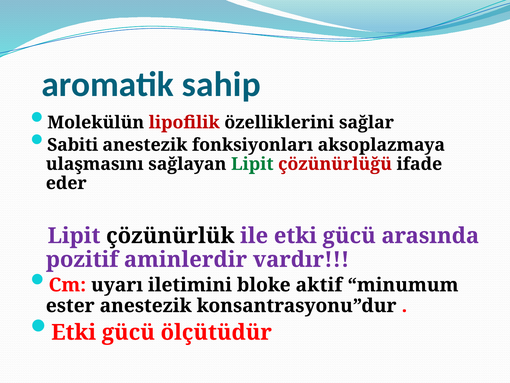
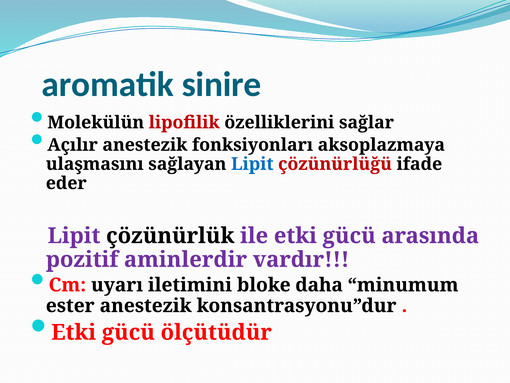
sahip: sahip -> sinire (222, 84)
Sabiti: Sabiti -> Açılır (73, 145)
Lipit colour: green -> blue (252, 164)
aktif: aktif -> daha (319, 285)
